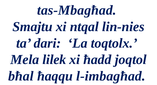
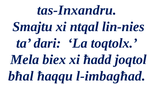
tas-Mbagħad: tas-Mbagħad -> tas-Inxandru (77, 10)
lilek: lilek -> biex (54, 59)
